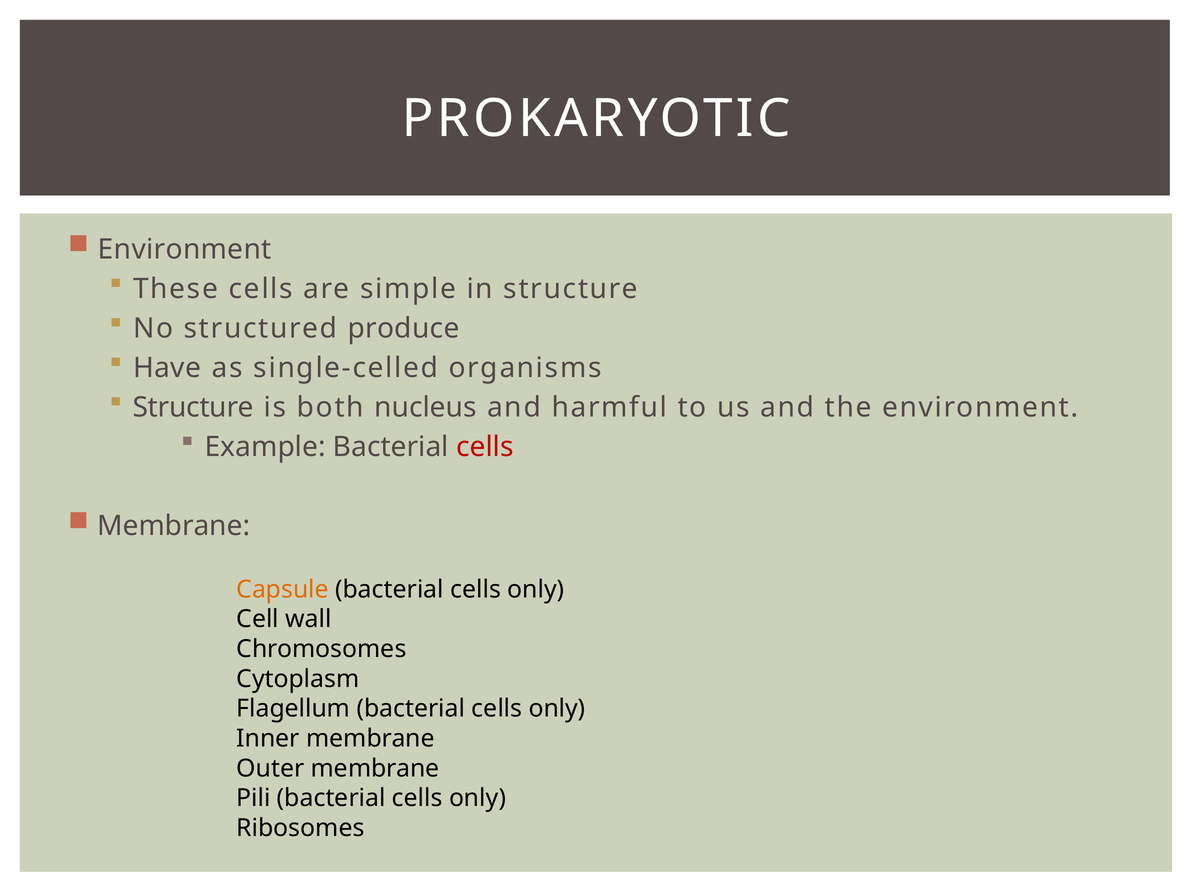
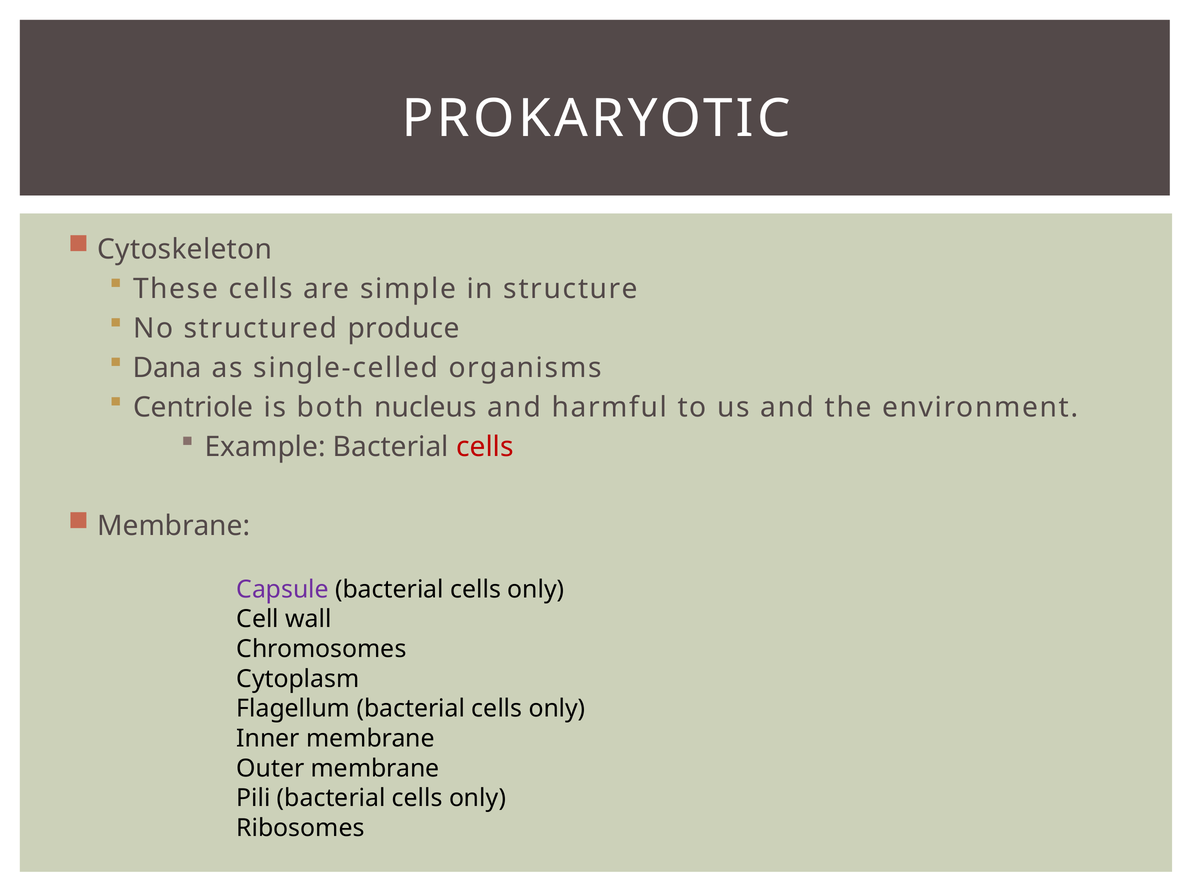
Environment: Environment -> Cytoskeleton (185, 249)
Have: Have -> Dana (167, 368)
Structure: Structure -> Centriole (193, 407)
Capsule colour: orange -> purple (283, 589)
